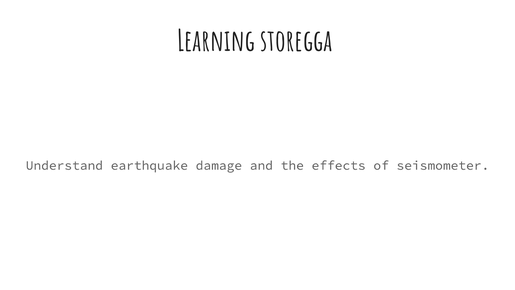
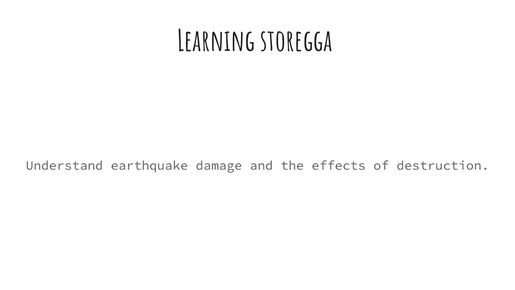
seismometer: seismometer -> destruction (443, 165)
